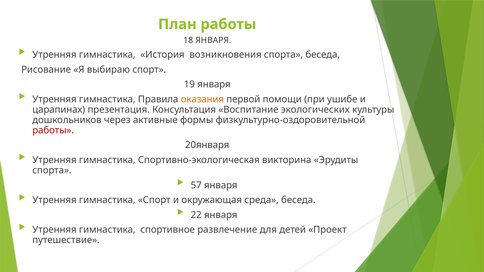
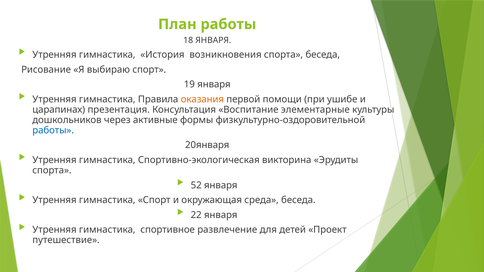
экологических: экологических -> элементарные (315, 110)
работы colour: red -> blue (53, 130)
57: 57 -> 52 (196, 185)
